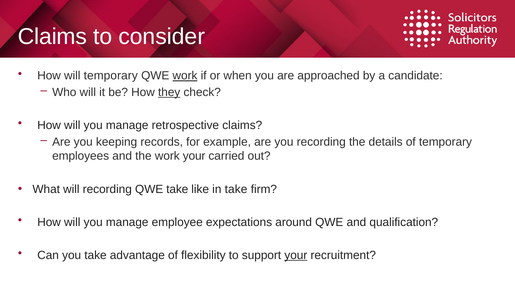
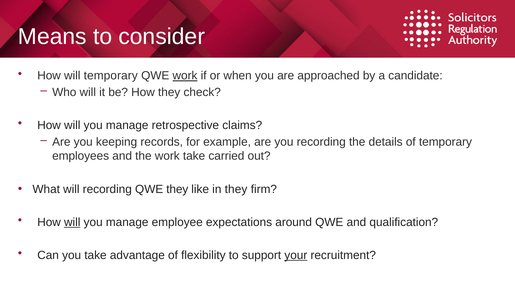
Claims: Claims -> Means (52, 37)
they underline: present -> none (169, 92)
work your: your -> take (194, 156)
QWE take: take -> they (177, 189)
in take: take -> they (236, 189)
will underline: none -> present (72, 222)
